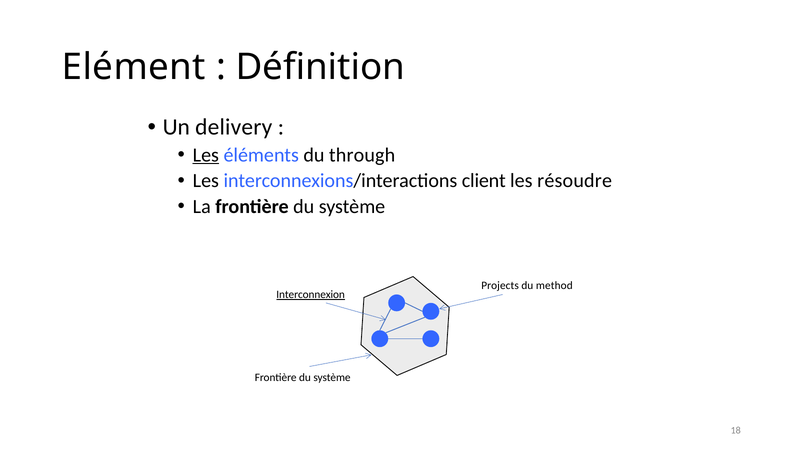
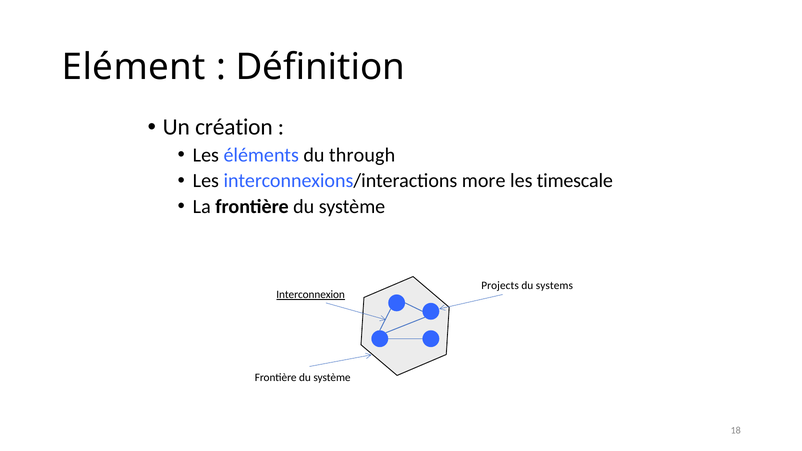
delivery: delivery -> création (234, 127)
Les underline: present -> none (206, 155)
client: client -> more (484, 181)
résoudre: résoudre -> timescale (575, 181)
method: method -> systems (554, 286)
